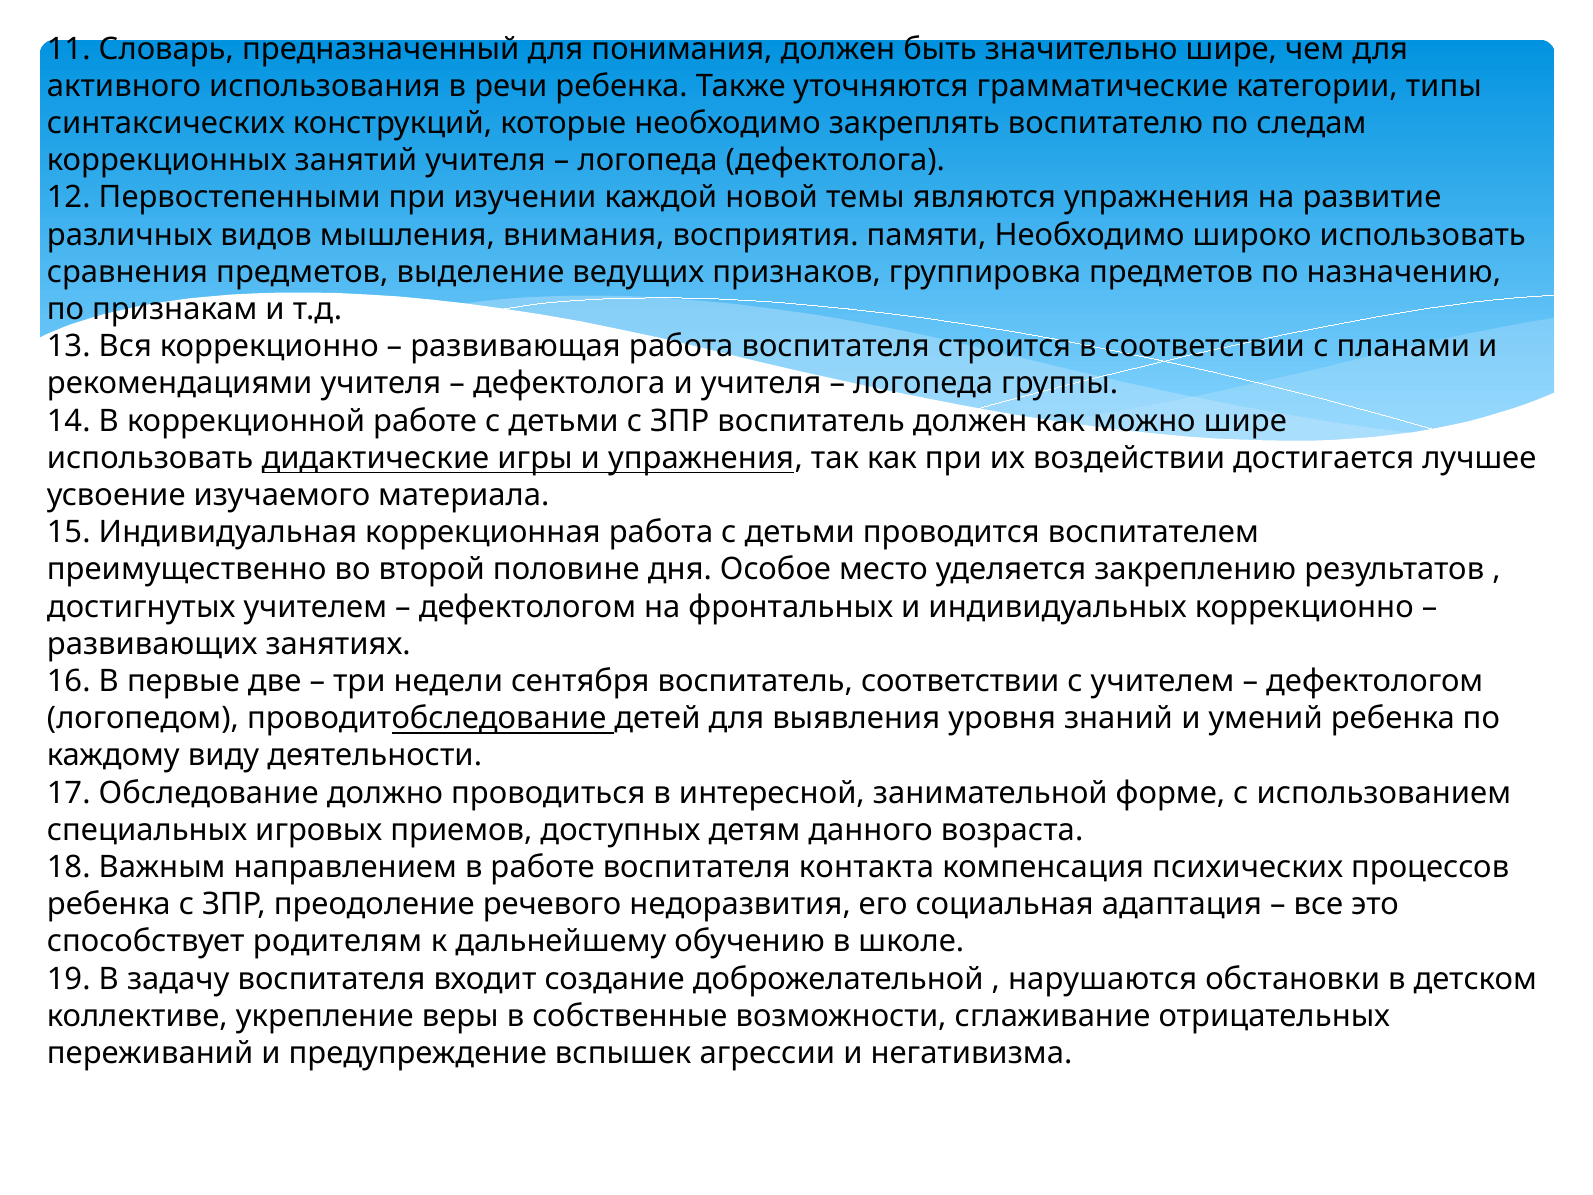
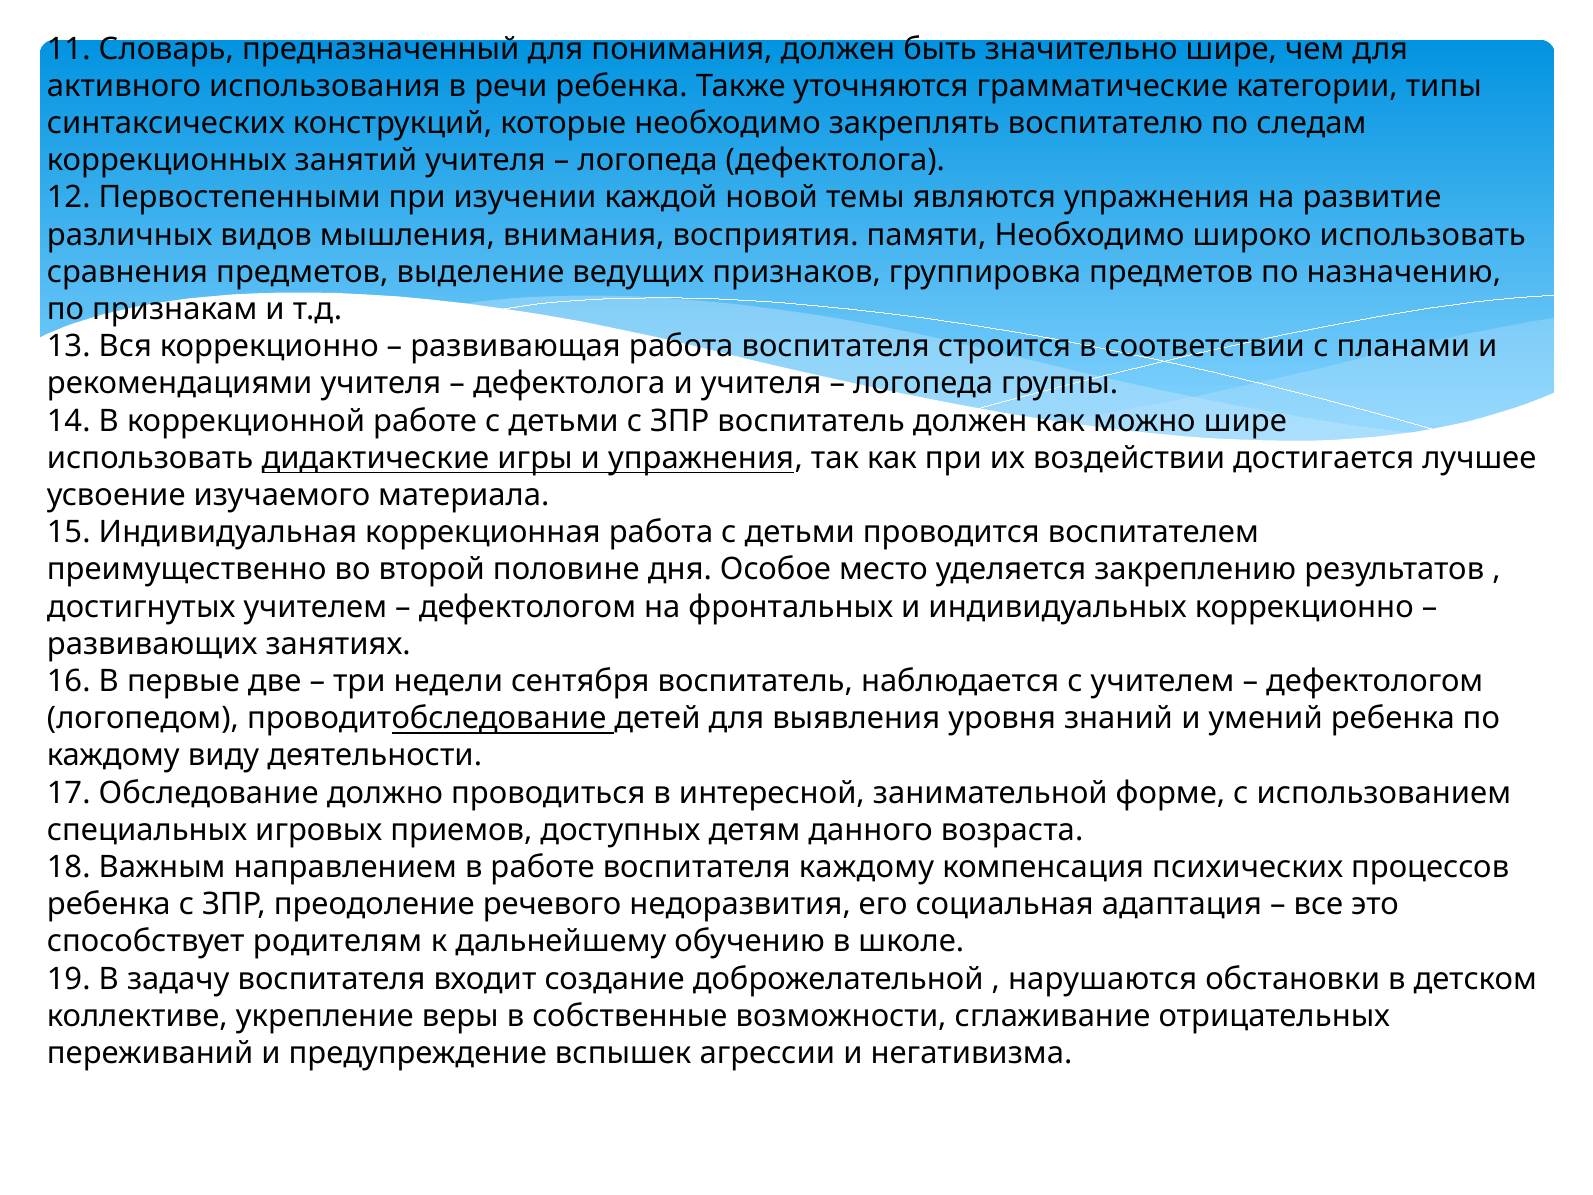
воспитатель соответствии: соответствии -> наблюдается (960, 681)
воспитателя контакта: контакта -> каждому (866, 867)
